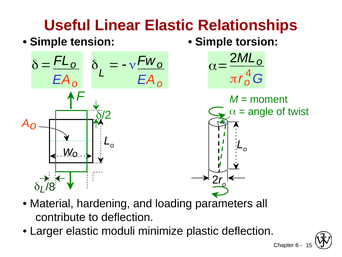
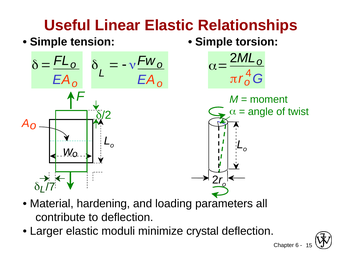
/8: /8 -> /7 (50, 187)
plastic: plastic -> crystal (203, 231)
